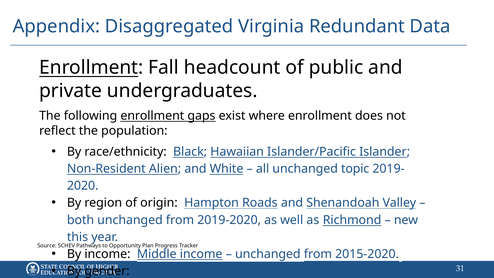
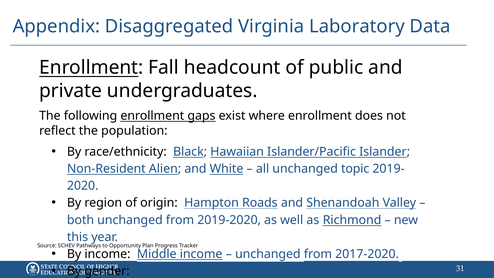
Redundant: Redundant -> Laboratory (357, 26)
2015-2020: 2015-2020 -> 2017-2020 (367, 254)
